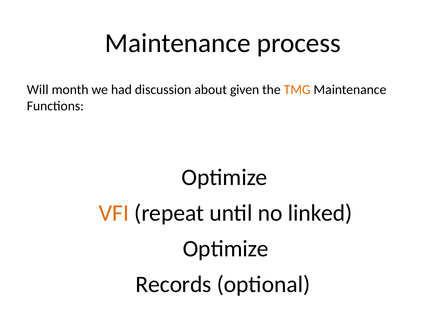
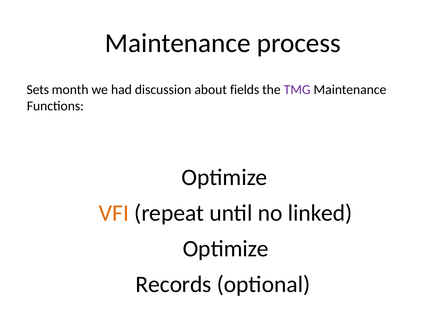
Will: Will -> Sets (38, 89)
given: given -> fields (245, 89)
TMG colour: orange -> purple (297, 89)
